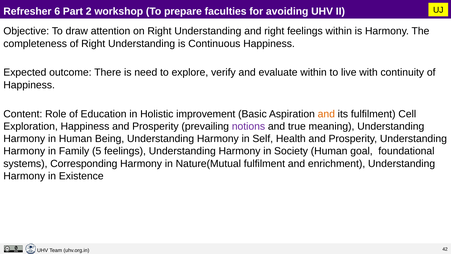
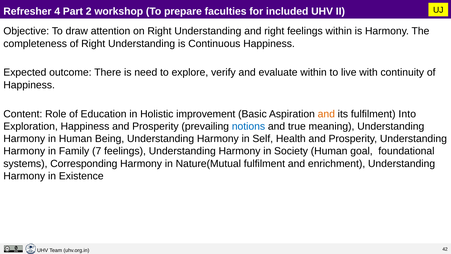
6: 6 -> 4 (57, 11)
avoiding: avoiding -> included (287, 11)
Cell: Cell -> Into (407, 114)
notions colour: purple -> blue (248, 126)
5: 5 -> 7 (97, 151)
